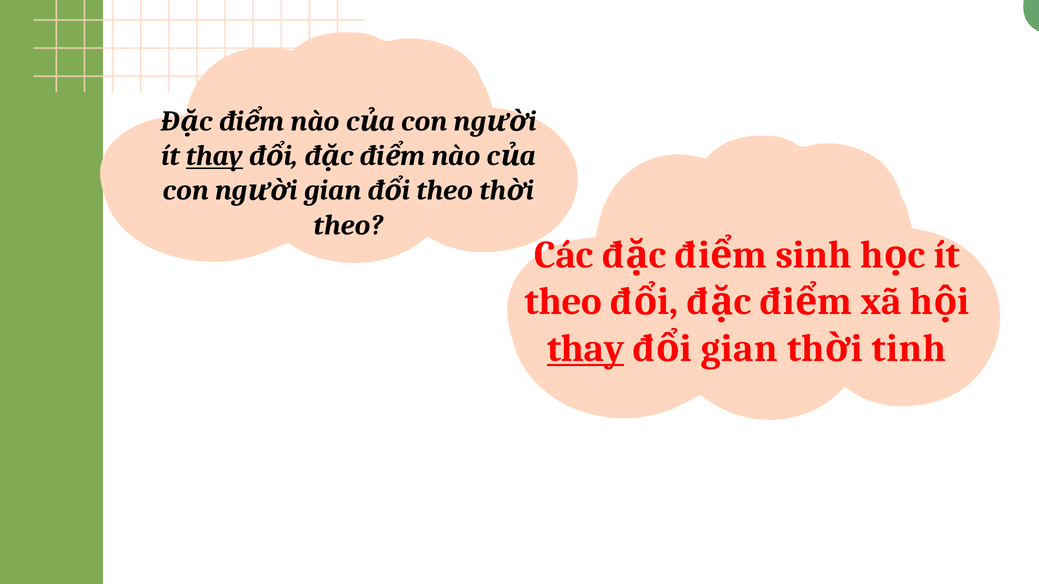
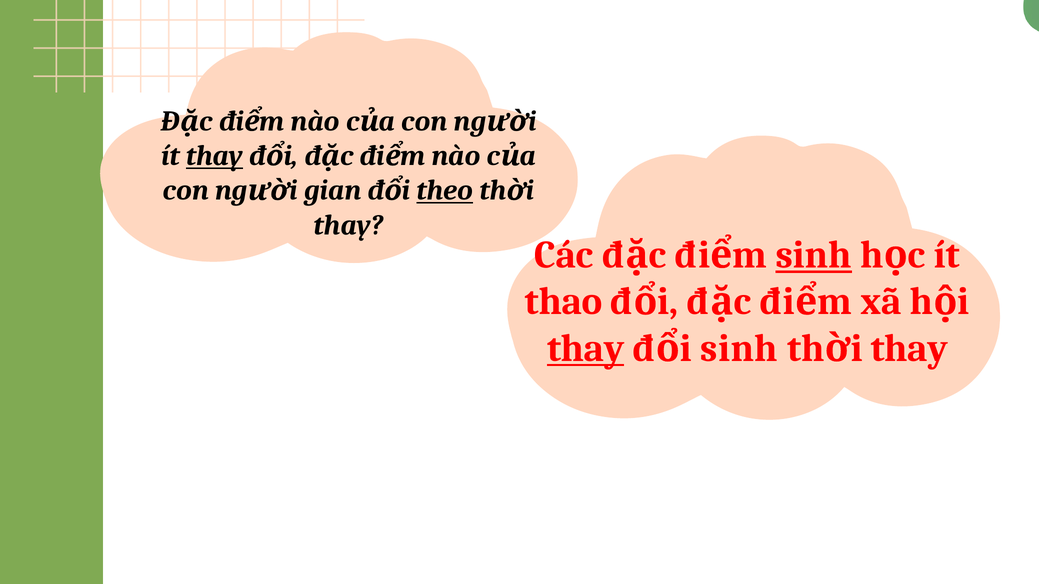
theo underline: none -> present (445, 191)
theo: theo -> thay (349, 225)
sinh underline: none -> present (814, 255)
theo: theo -> thao (563, 302)
gian: gian -> sinh (739, 349)
tinh: tinh -> thay (909, 349)
